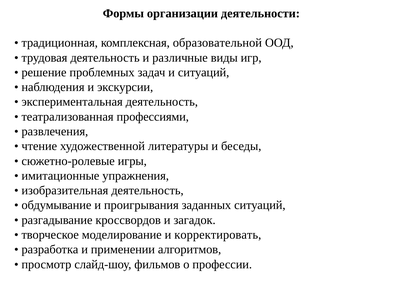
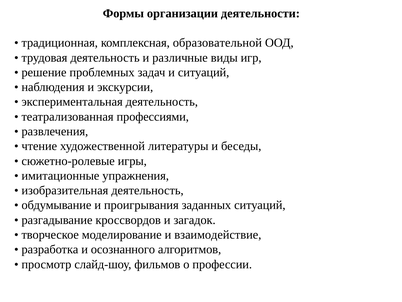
корректировать: корректировать -> взаимодействие (218, 234)
применении: применении -> осознанного (123, 249)
